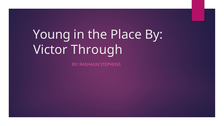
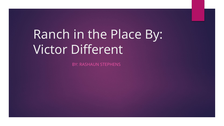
Young: Young -> Ranch (52, 35)
Through: Through -> Different (97, 50)
